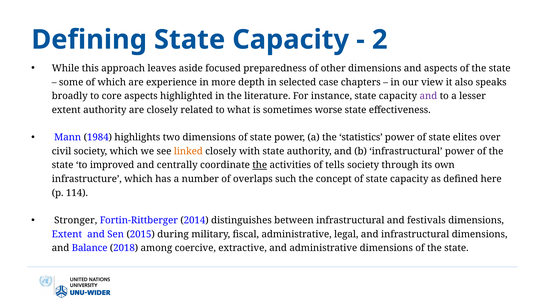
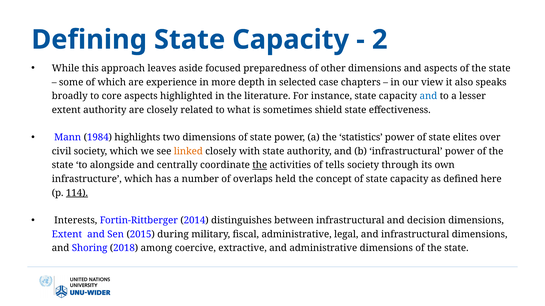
and colour: purple -> blue (428, 96)
worse: worse -> shield (329, 110)
improved: improved -> alongside (112, 165)
such: such -> held (286, 179)
114 underline: none -> present (77, 193)
Stronger: Stronger -> Interests (76, 221)
festivals: festivals -> decision (426, 221)
Balance: Balance -> Shoring (90, 249)
